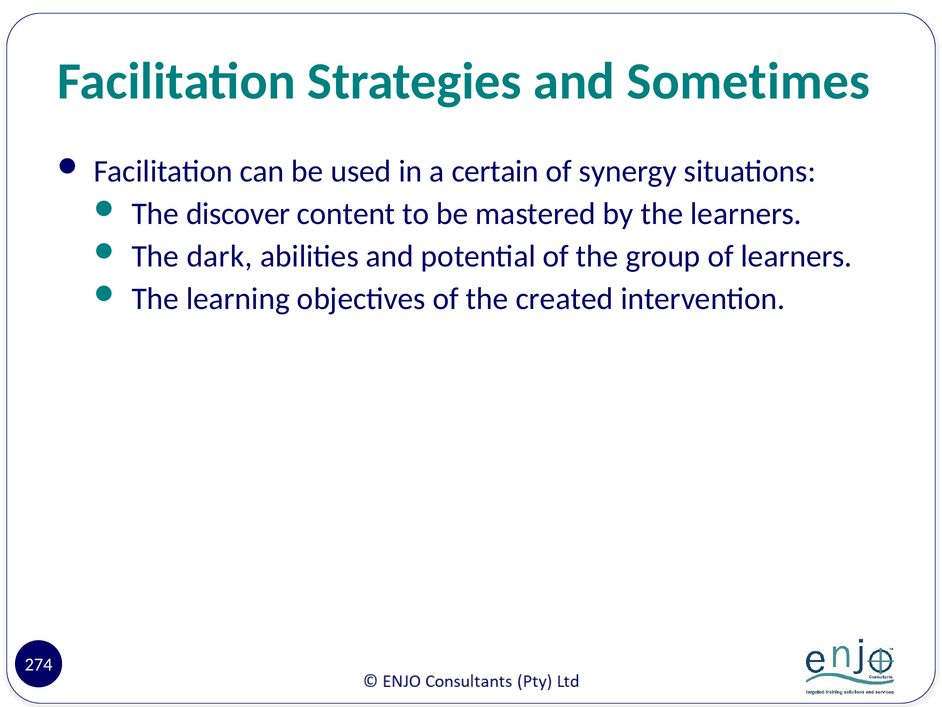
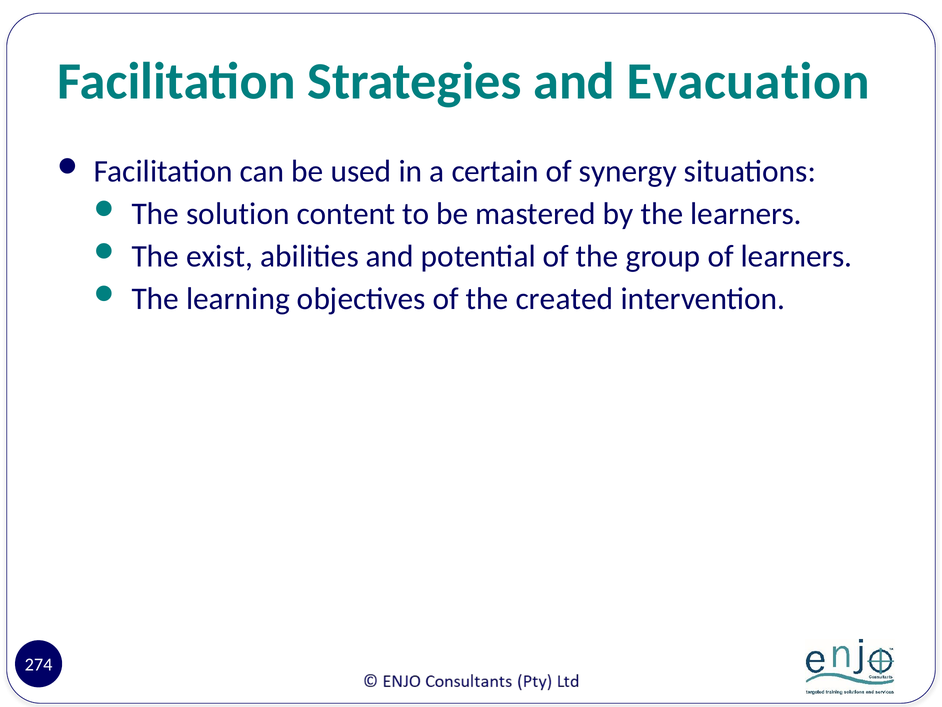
Sometimes: Sometimes -> Evacuation (748, 81)
discover: discover -> solution (238, 214)
dark: dark -> exist (220, 256)
